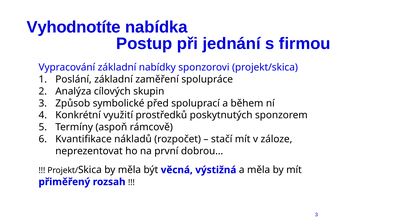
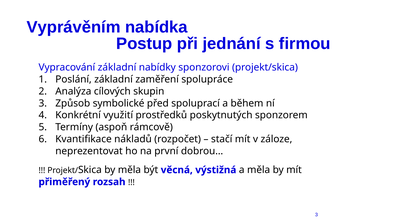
Vyhodnotíte: Vyhodnotíte -> Vyprávěním (74, 27)
